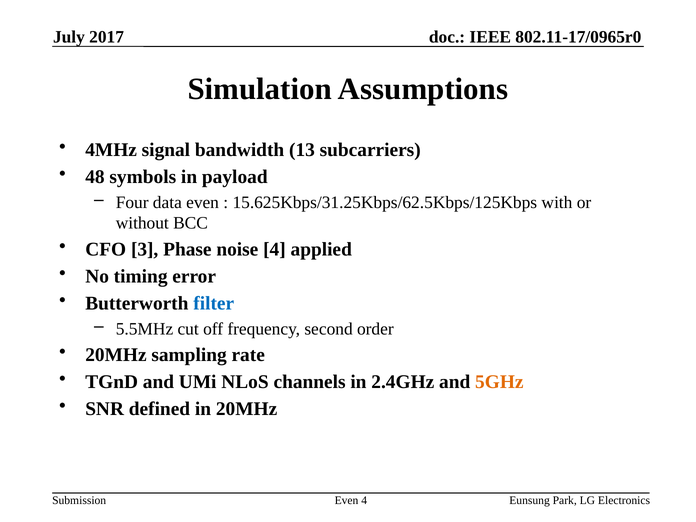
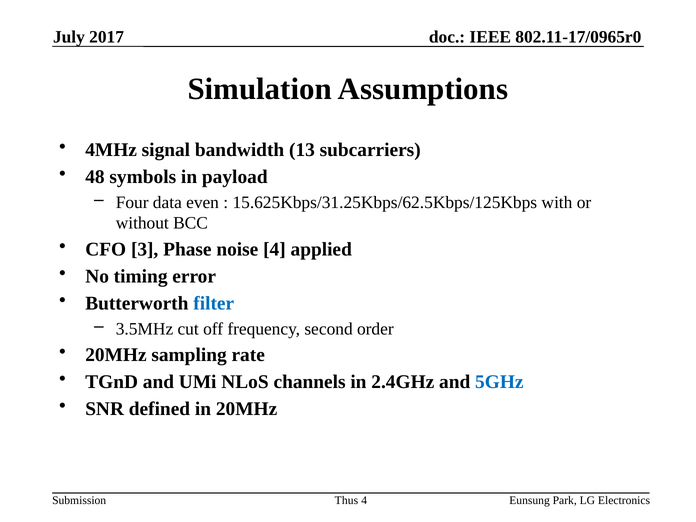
5.5MHz: 5.5MHz -> 3.5MHz (144, 329)
5GHz colour: orange -> blue (499, 382)
Even: Even -> Thus (346, 501)
